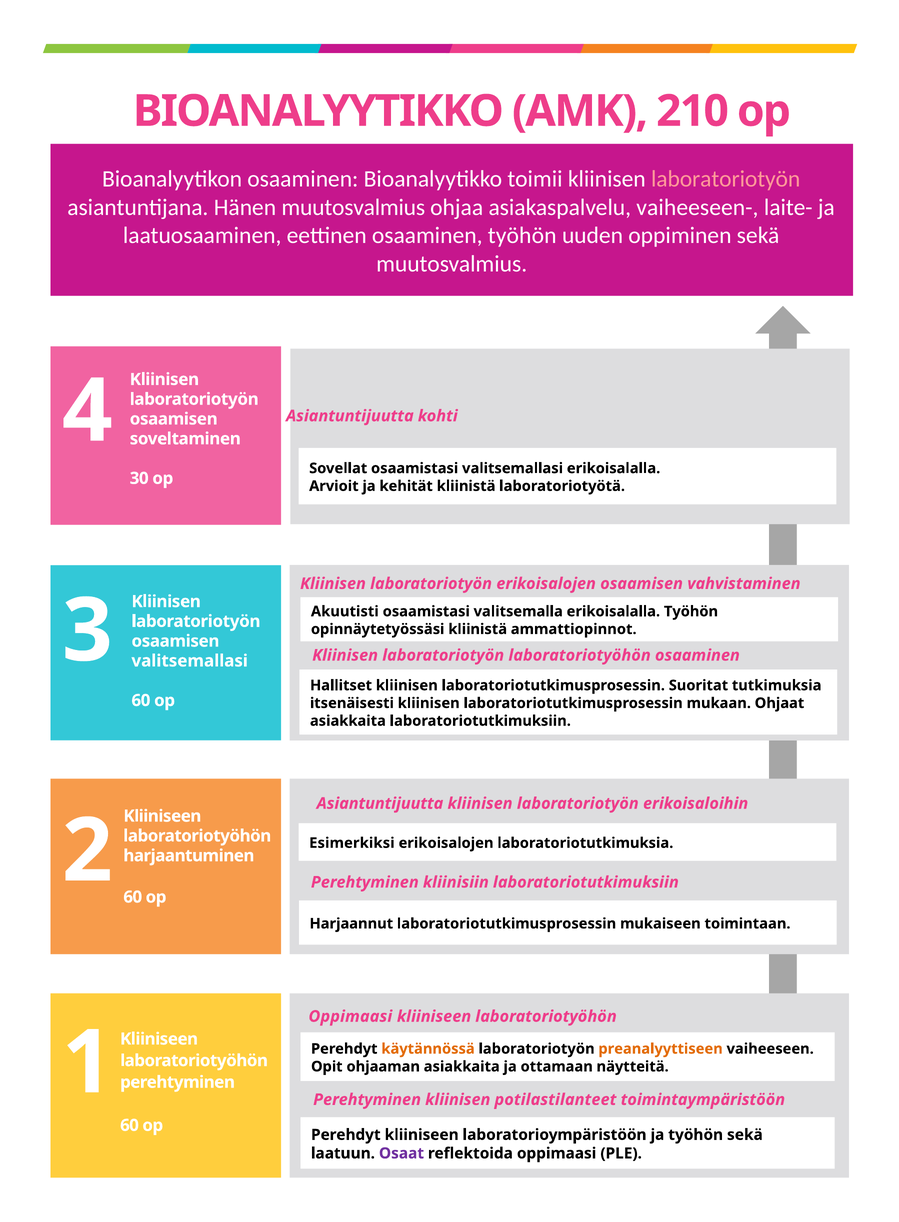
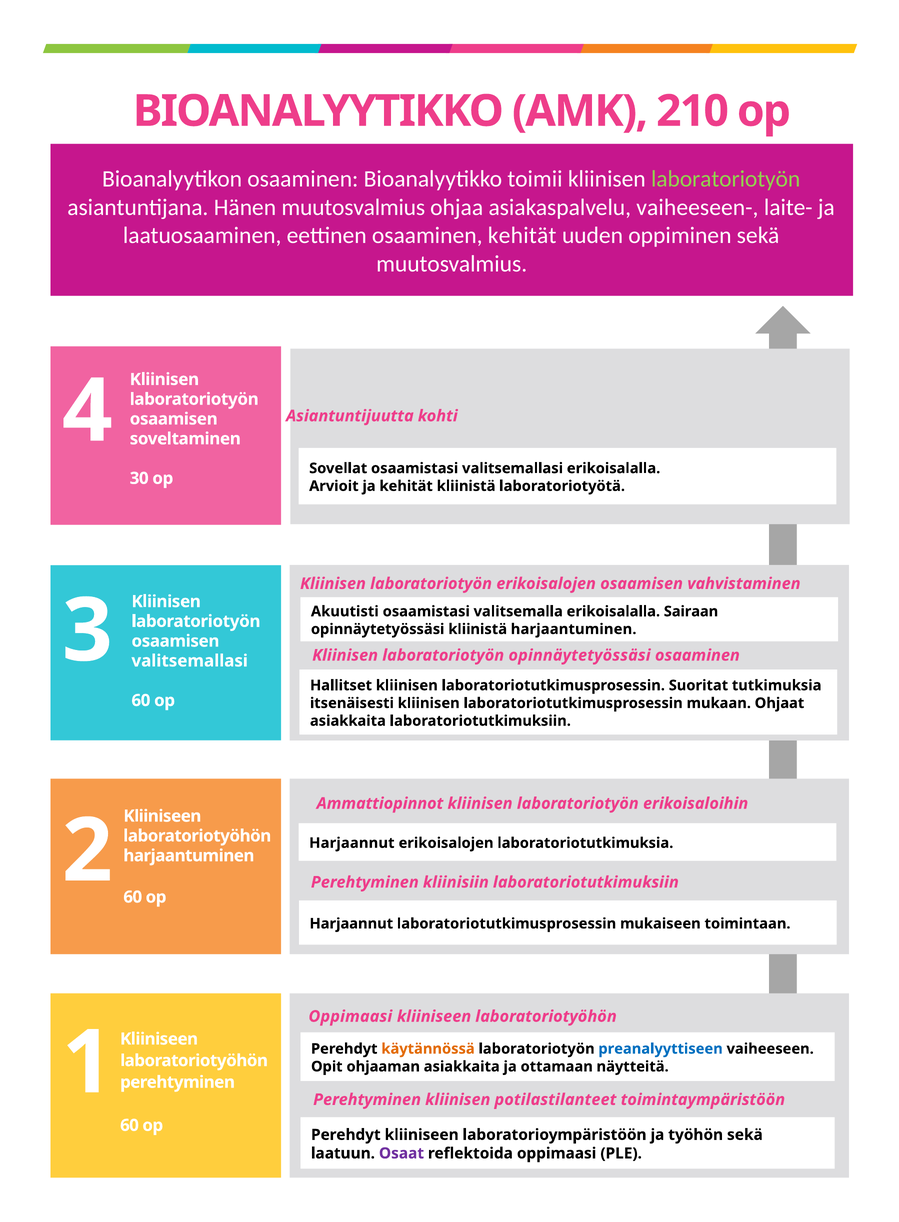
laboratoriotyön colour: pink -> light green (726, 179)
osaaminen työhön: työhön -> kehität (522, 236)
erikoisalalla Työhön: Työhön -> Sairaan (691, 612)
kliinistä ammattiopinnot: ammattiopinnot -> harjaantuminen (574, 629)
laboratoriotyön laboratoriotyöhön: laboratoriotyöhön -> opinnäytetyössäsi (580, 655)
Asiantuntijuutta: Asiantuntijuutta -> Ammattiopinnot (380, 804)
Esimerkiksi: Esimerkiksi -> Harjaannut (352, 843)
preanalyyttiseen colour: orange -> blue (661, 1049)
